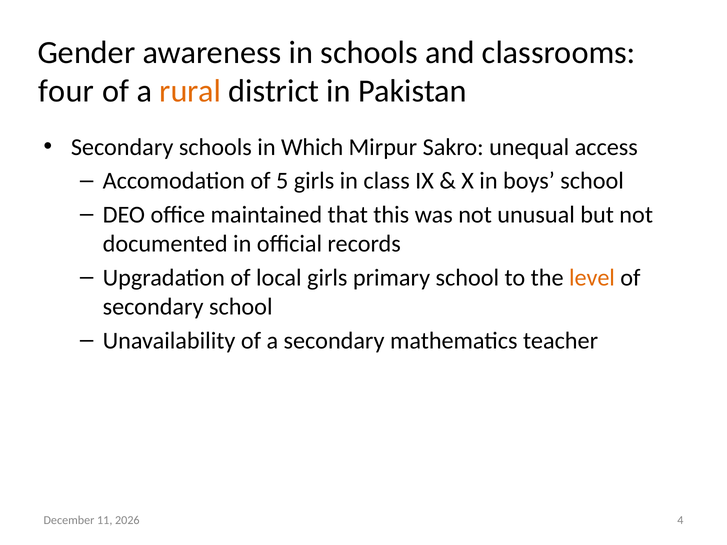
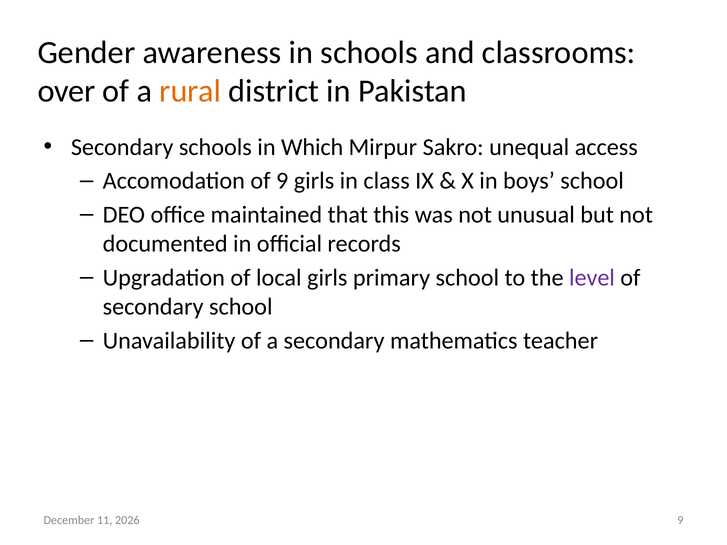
four: four -> over (66, 91)
of 5: 5 -> 9 (282, 181)
level colour: orange -> purple (592, 278)
4: 4 -> 9 (680, 521)
